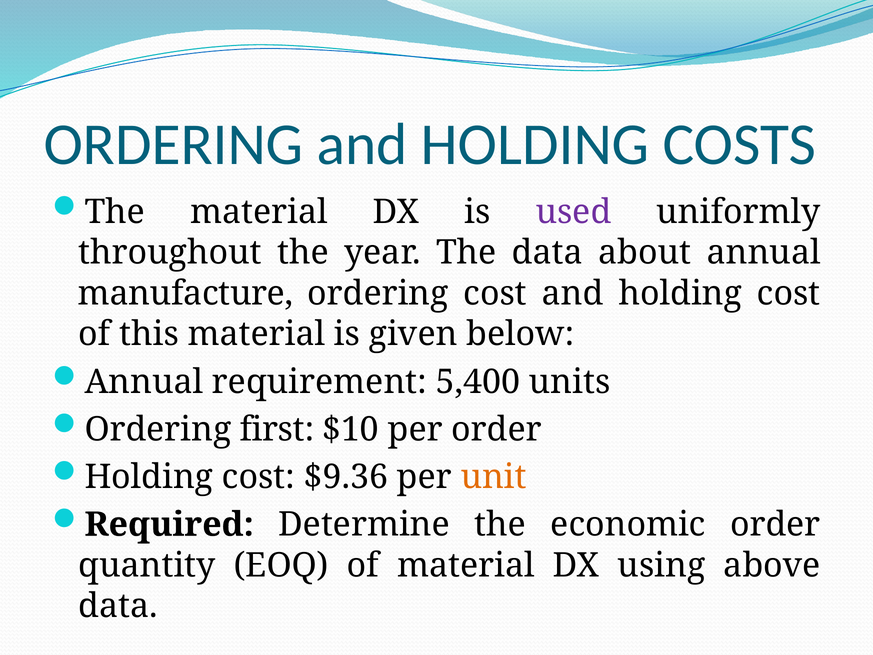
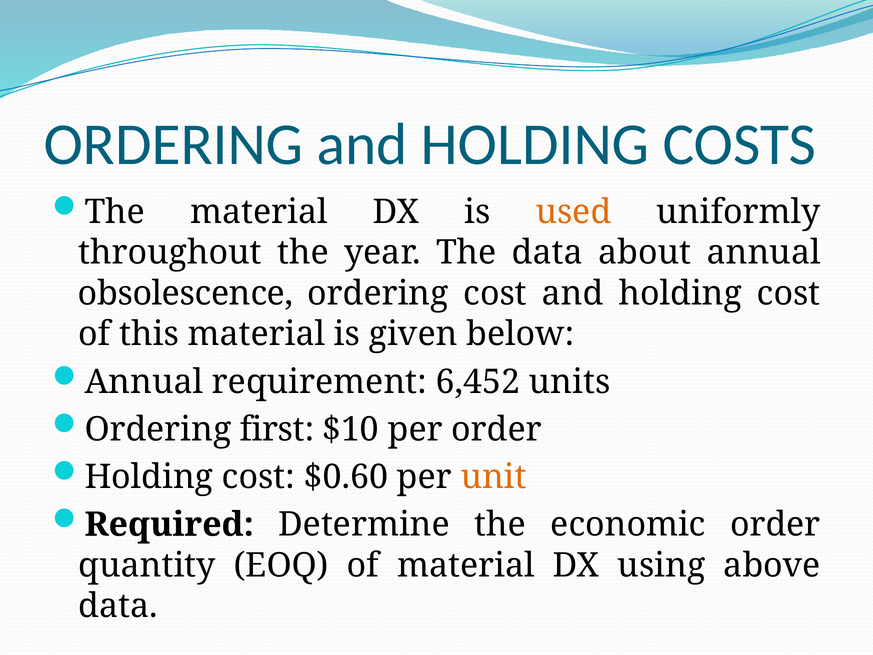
used colour: purple -> orange (574, 212)
manufacture: manufacture -> obsolescence (186, 293)
5,400: 5,400 -> 6,452 (478, 382)
$9.36: $9.36 -> $0.60 (346, 477)
